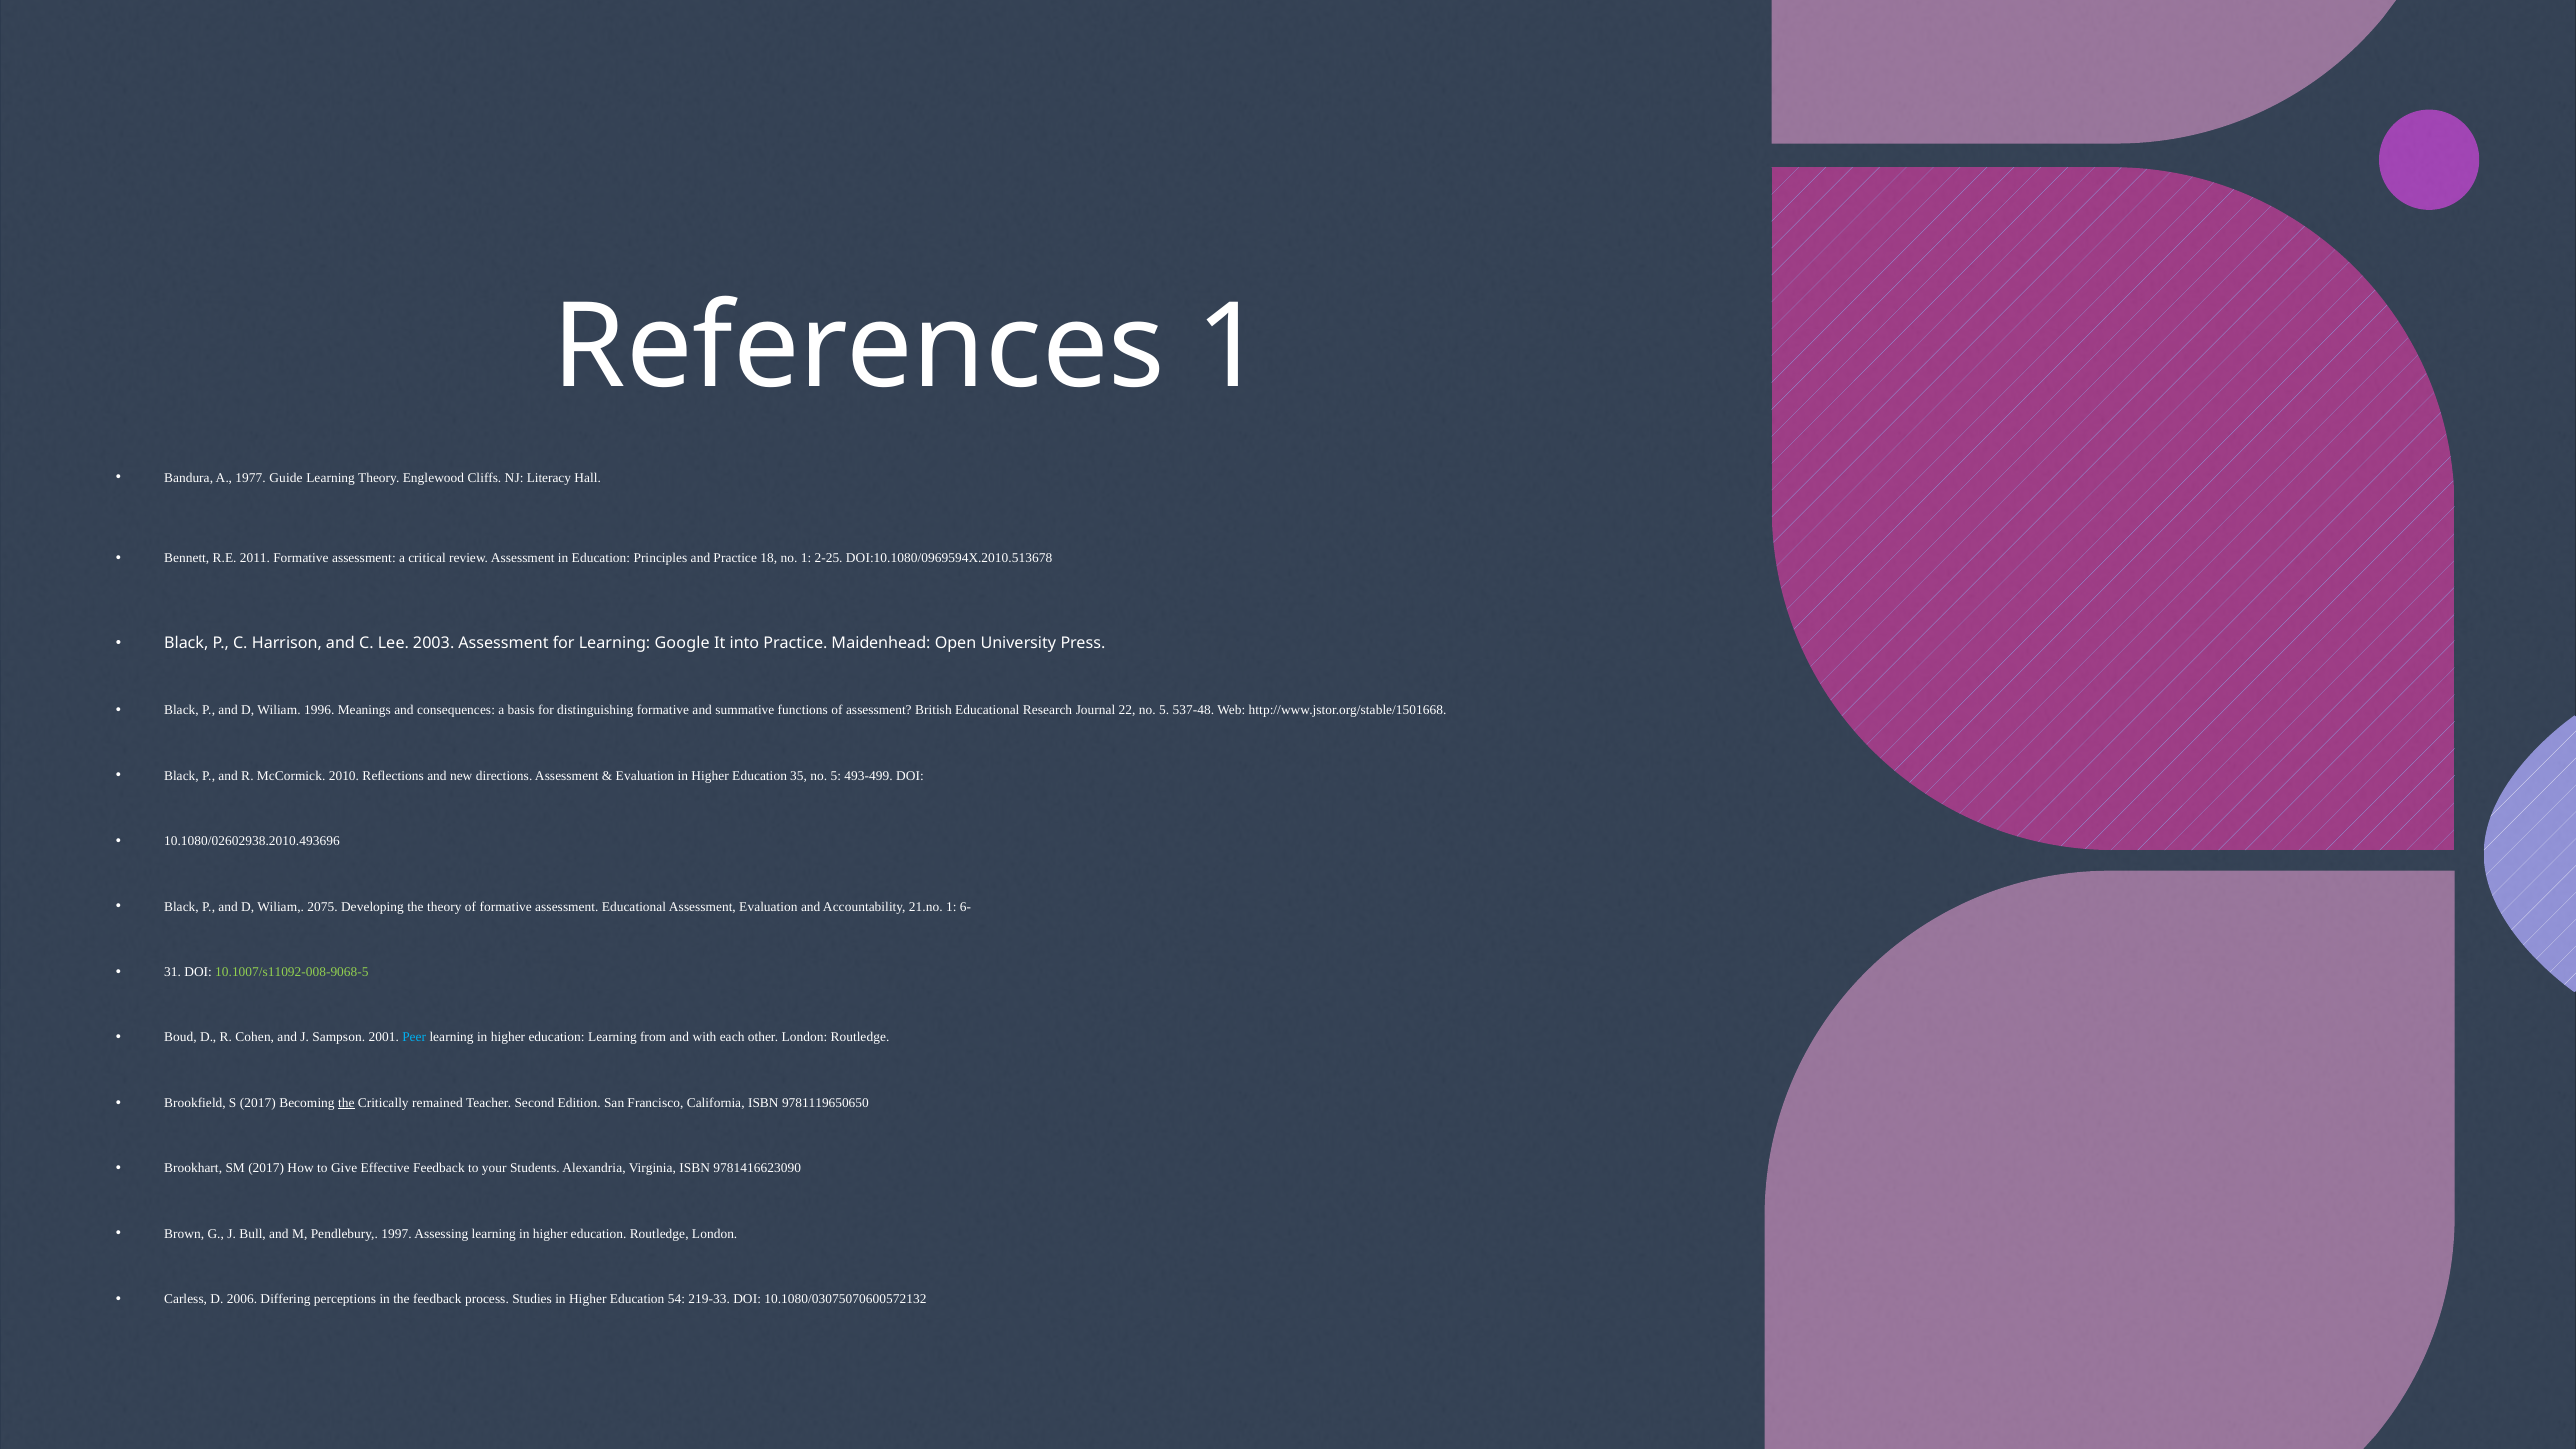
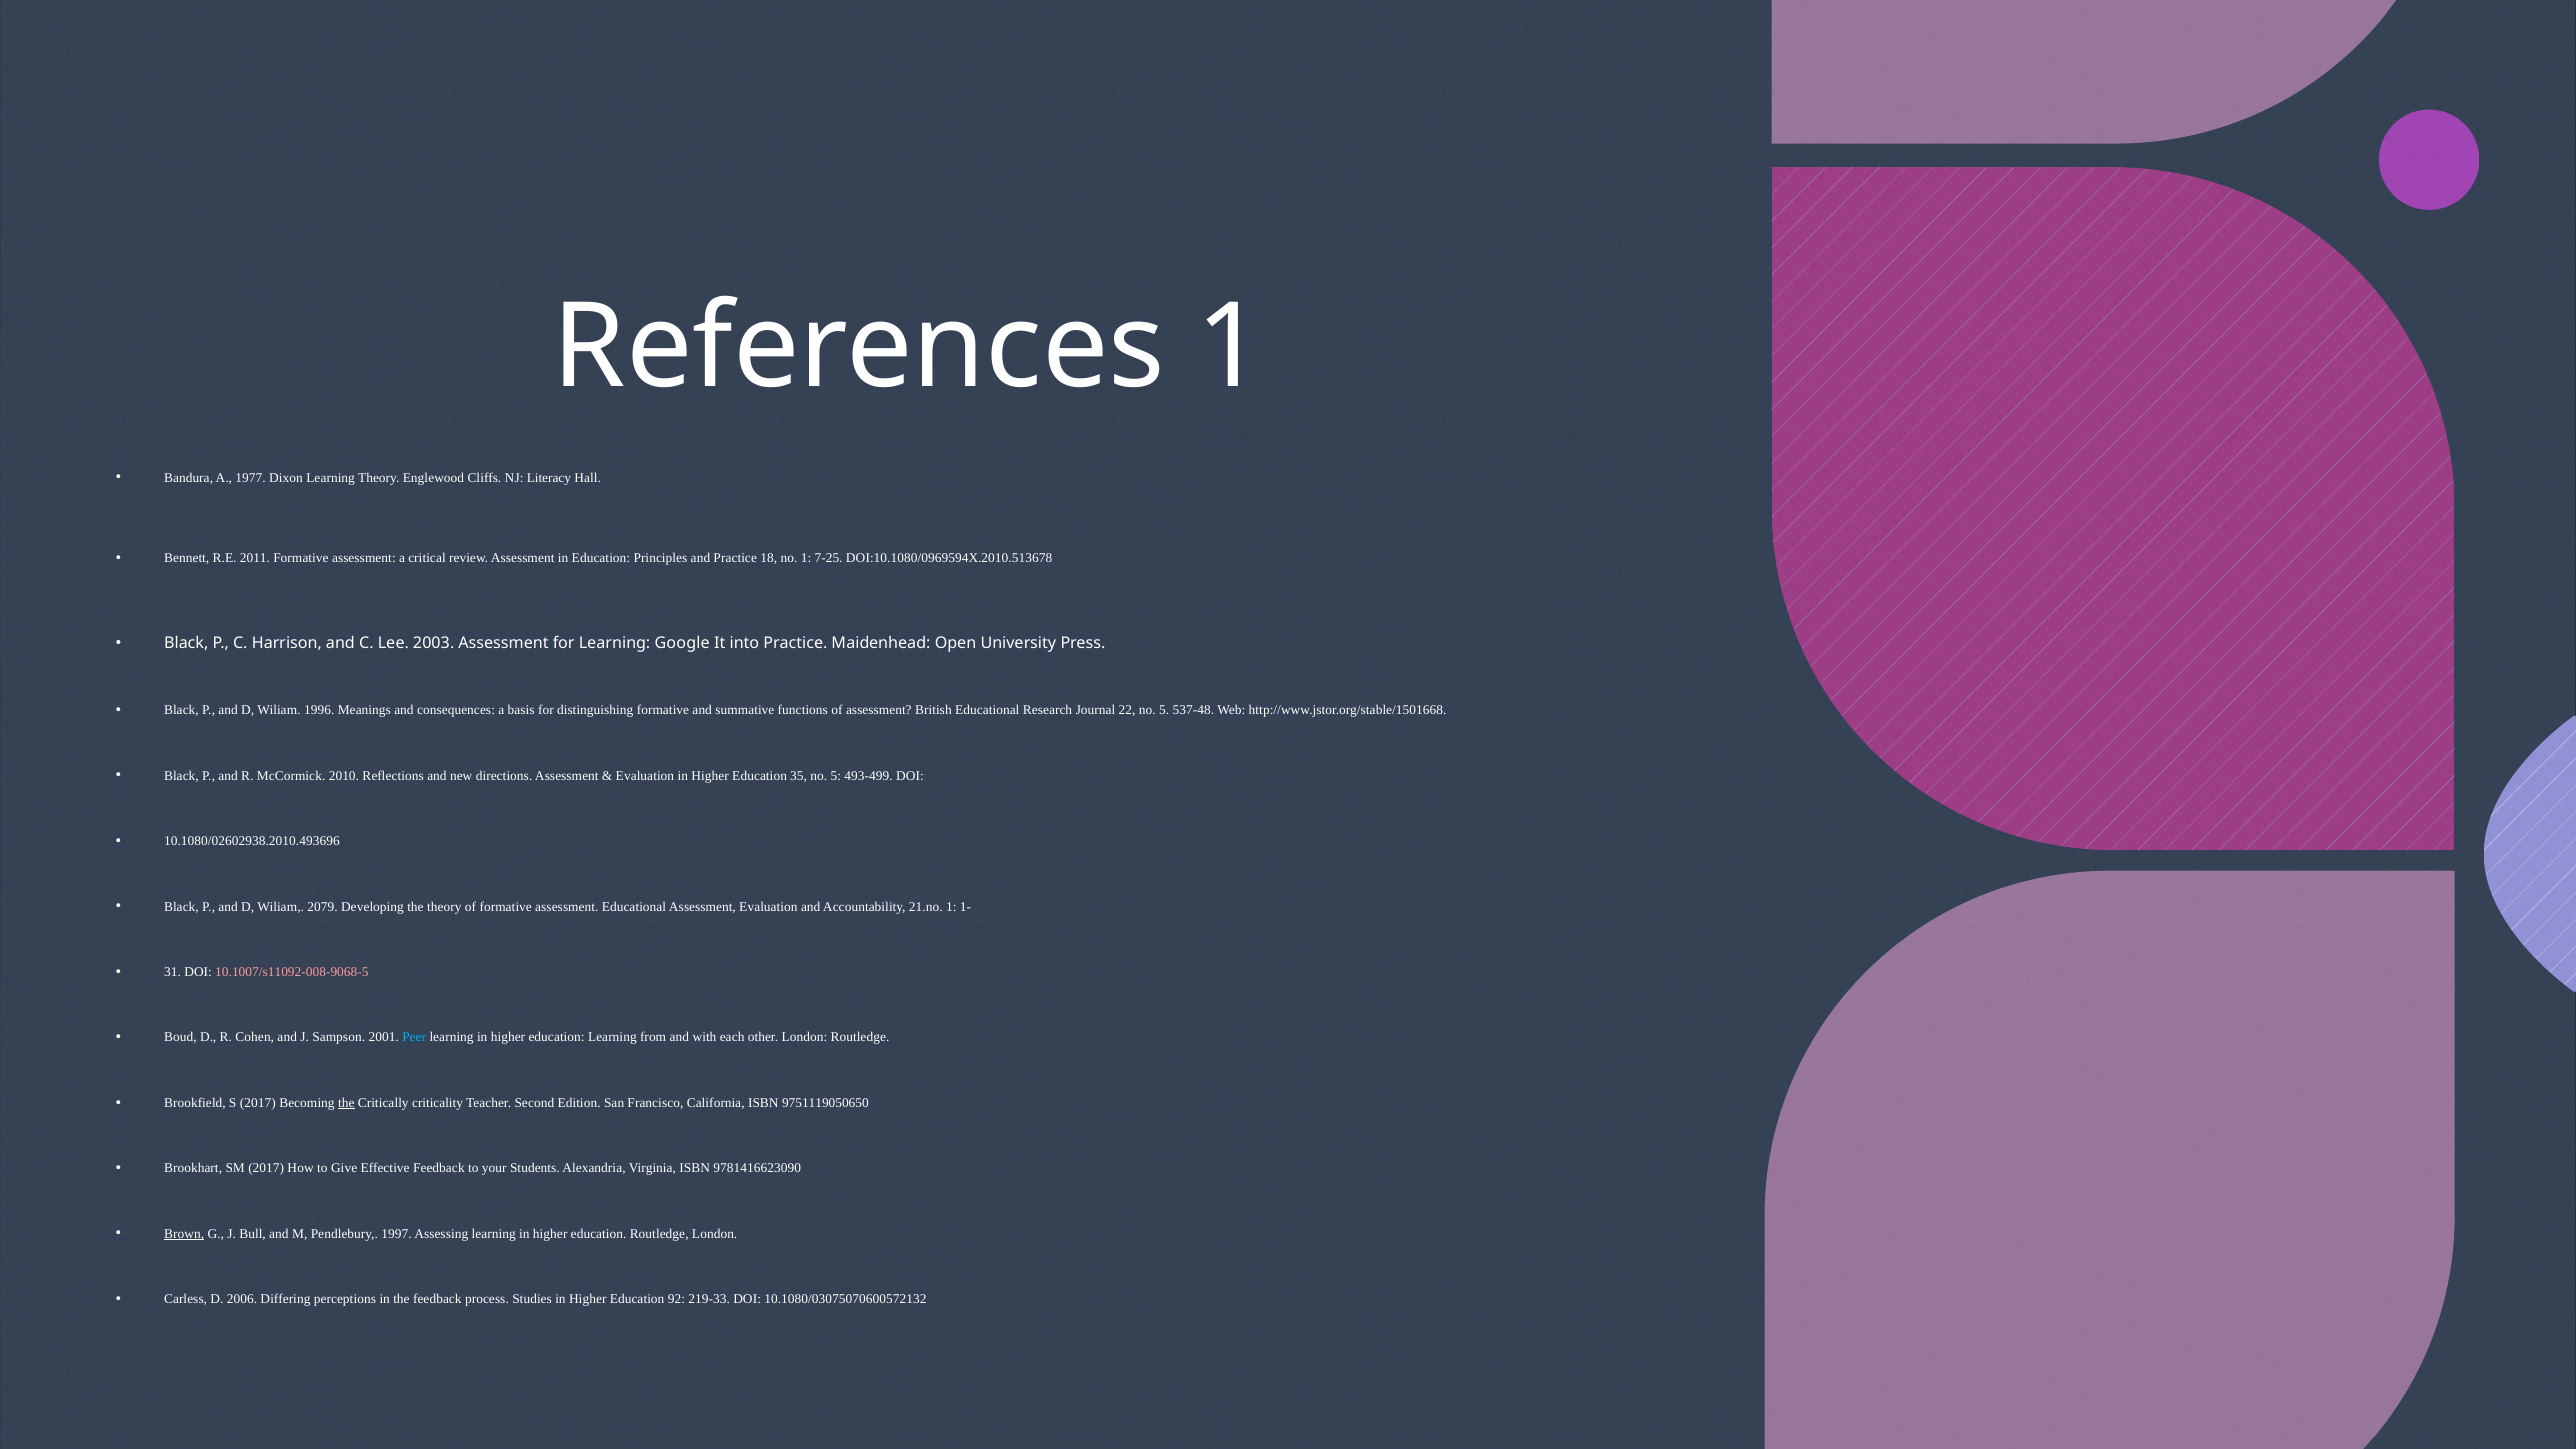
Guide: Guide -> Dixon (286, 478)
2-25: 2-25 -> 7-25 (829, 558)
2075: 2075 -> 2079 (322, 907)
6-: 6- -> 1- (966, 907)
10.1007/s11092-008-9068-5 colour: light green -> pink (292, 972)
remained: remained -> criticality (438, 1103)
9781119650650: 9781119650650 -> 9751119050650 (825, 1103)
Brown underline: none -> present (184, 1234)
54: 54 -> 92 (676, 1299)
